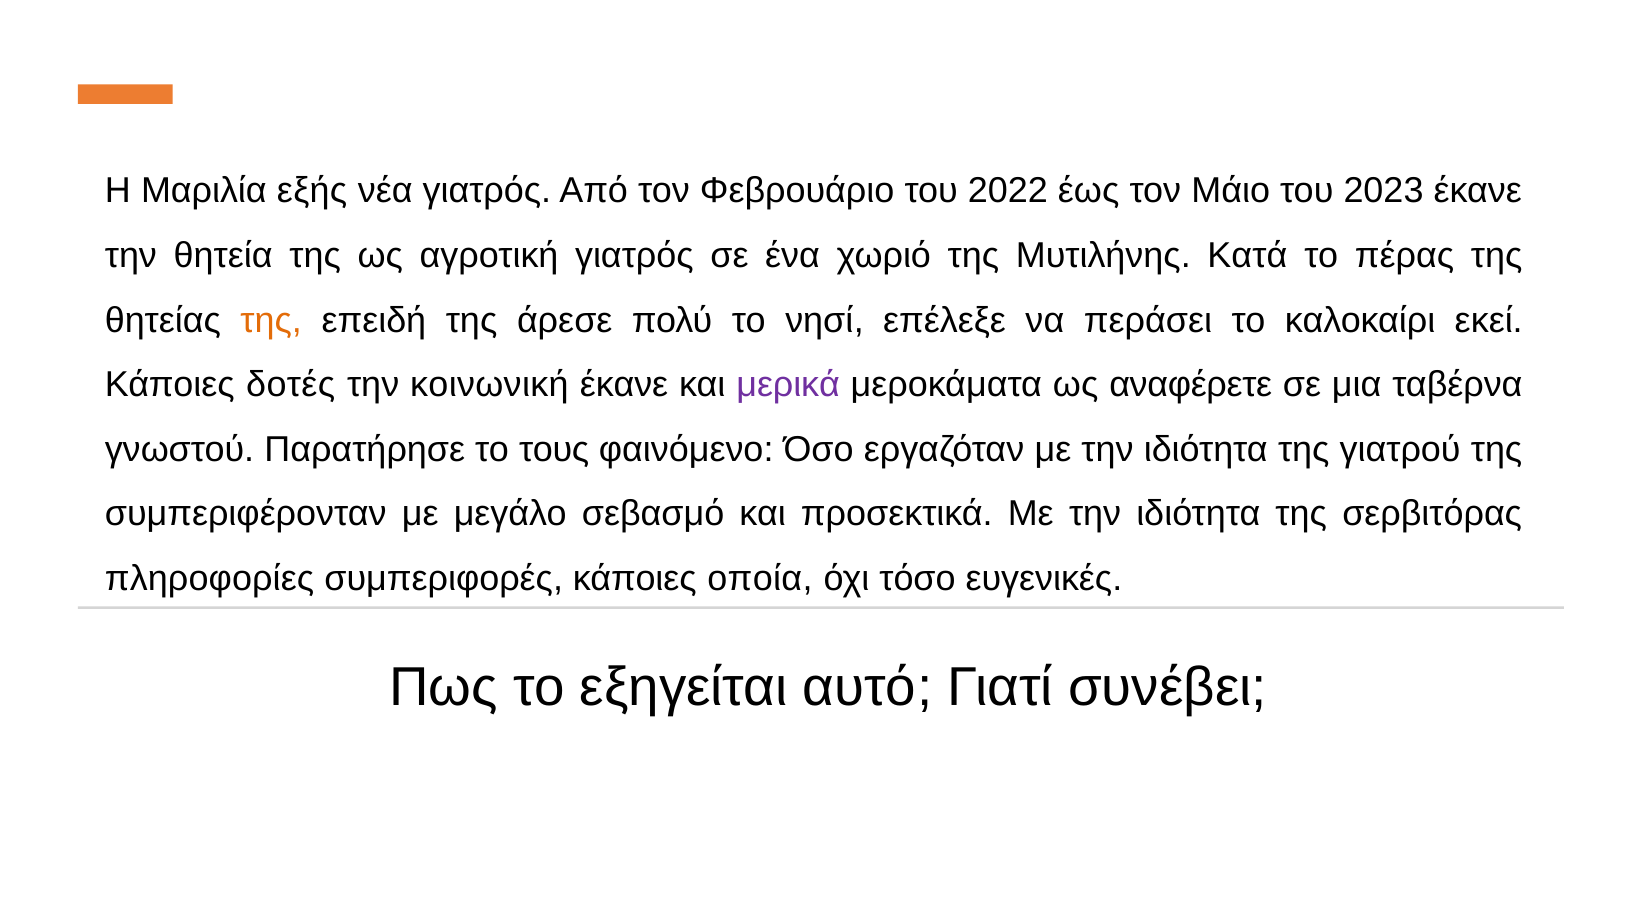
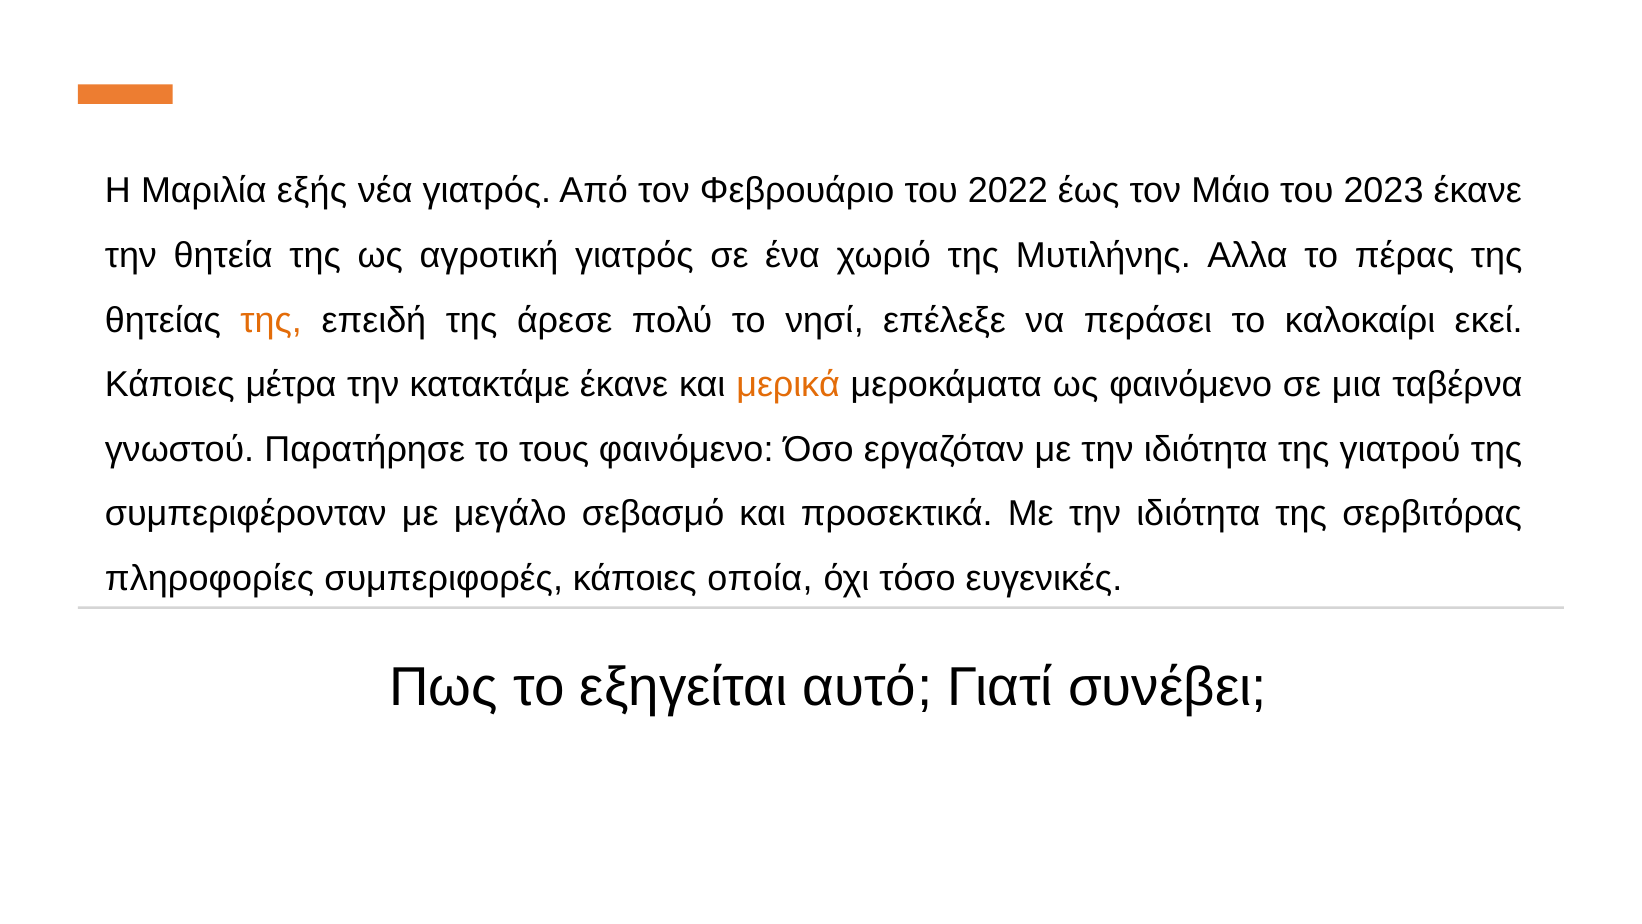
Κατά: Κατά -> Αλλα (1248, 255)
δοτές: δοτές -> μέτρα (291, 385)
κοινωνική: κοινωνική -> κατακτάμε (490, 385)
μερικά colour: purple -> orange (788, 385)
ως αναφέρετε: αναφέρετε -> φαινόμενο (1191, 385)
